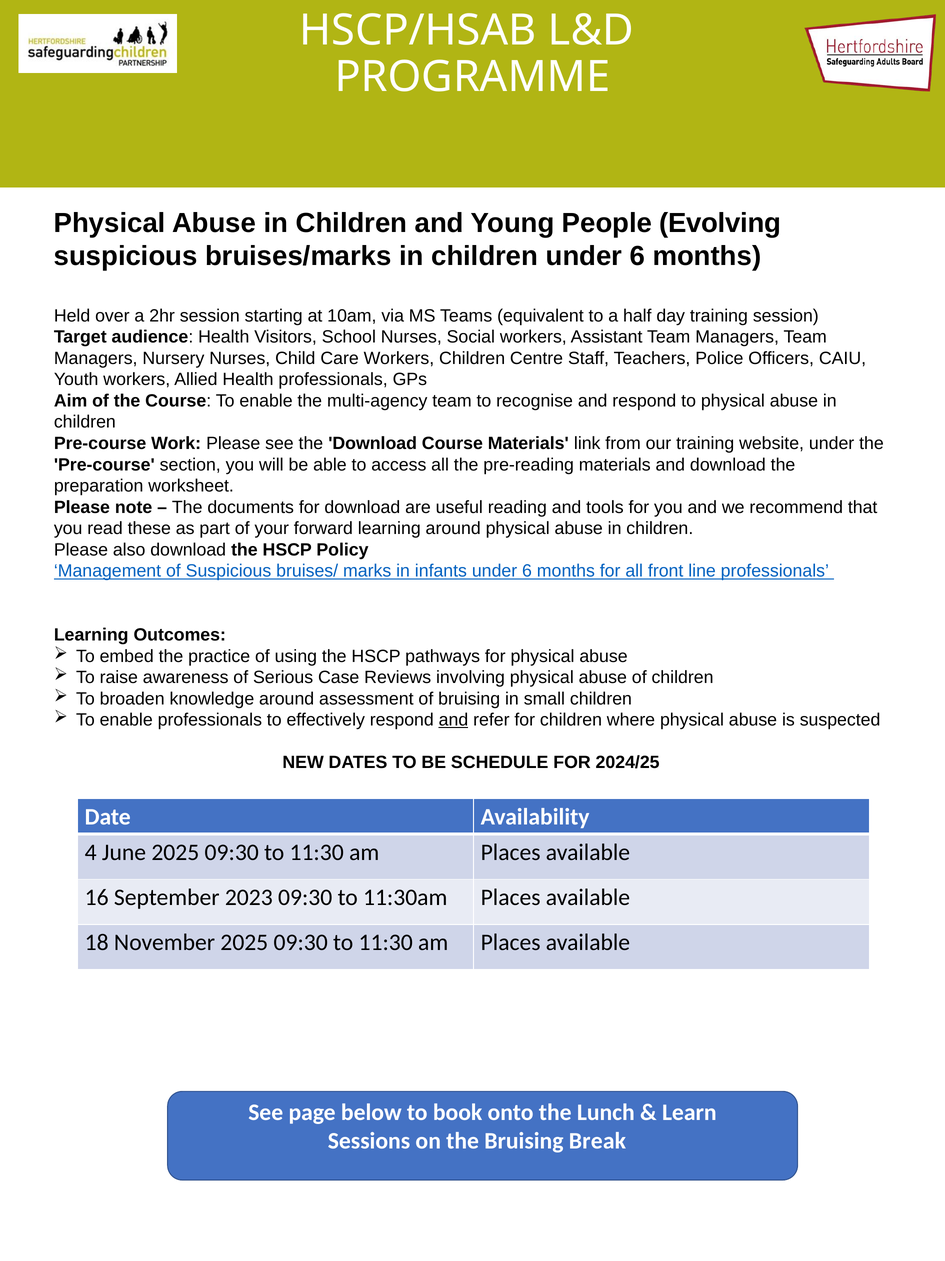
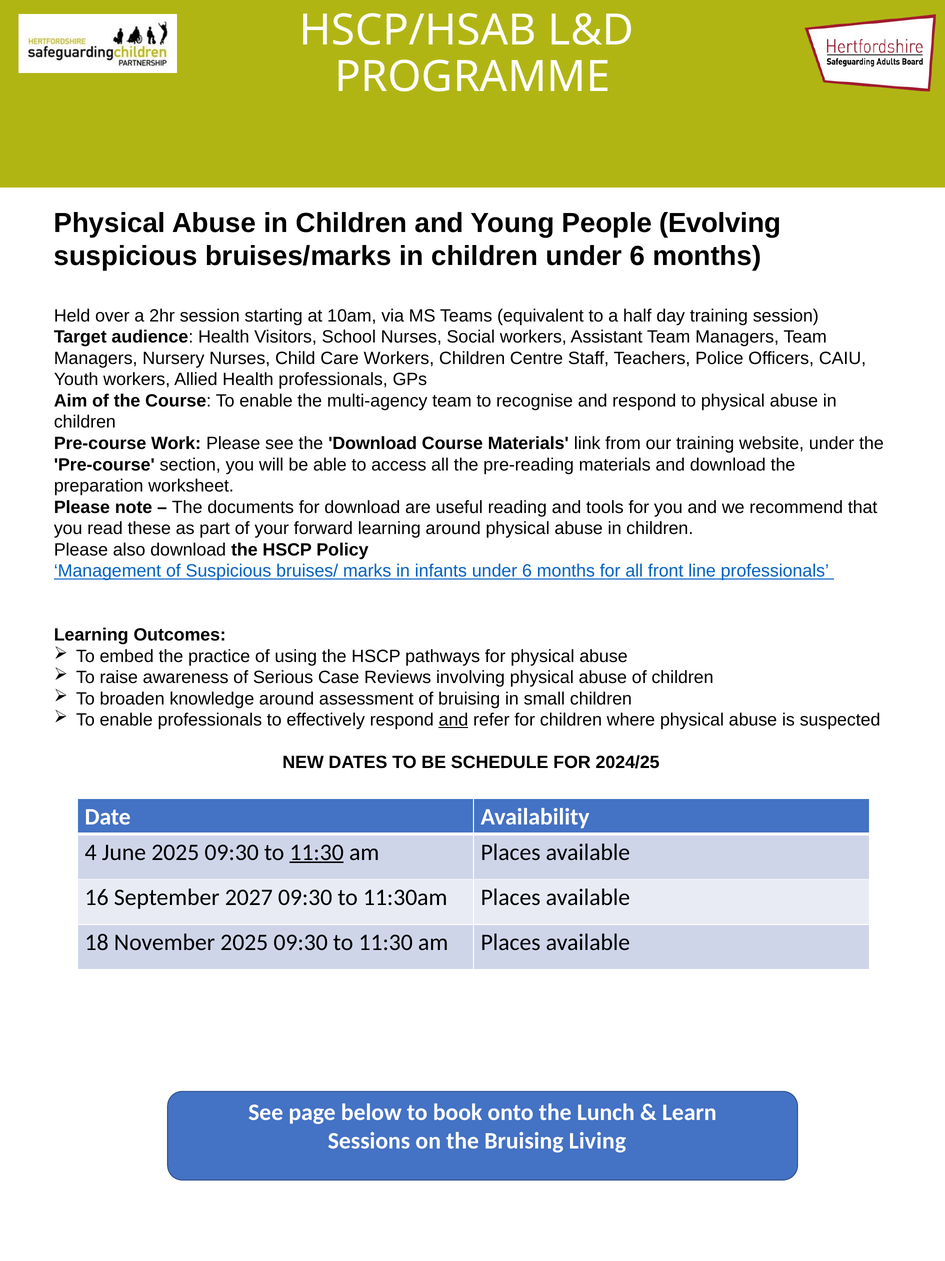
11:30 underline: none -> present (317, 852)
2023: 2023 -> 2027 (249, 897)
Break: Break -> Living (597, 1140)
